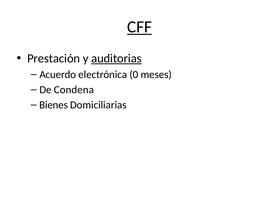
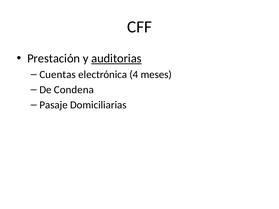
CFF underline: present -> none (139, 27)
Acuerdo: Acuerdo -> Cuentas (58, 75)
0: 0 -> 4 (134, 75)
Bienes: Bienes -> Pasaje (54, 105)
